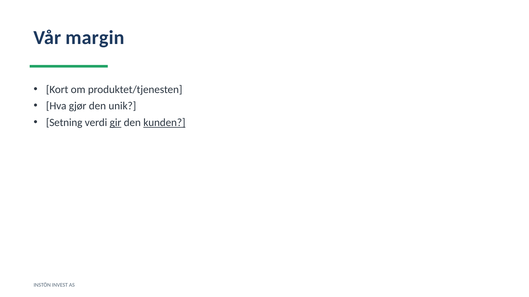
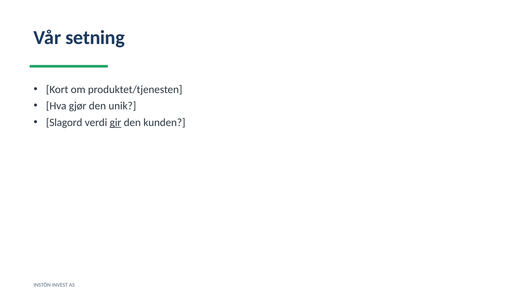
margin: margin -> setning (95, 38)
Setning: Setning -> Slagord (64, 123)
kunden underline: present -> none (164, 123)
